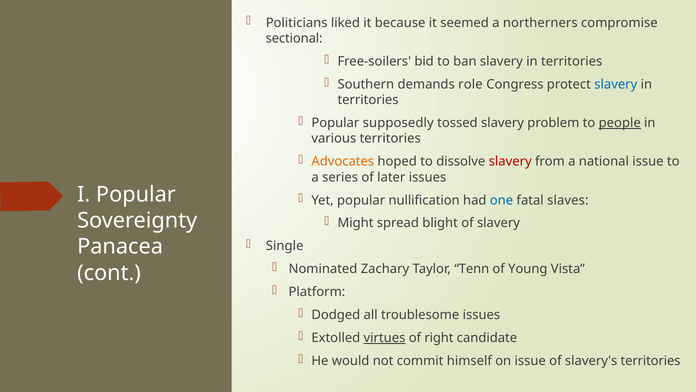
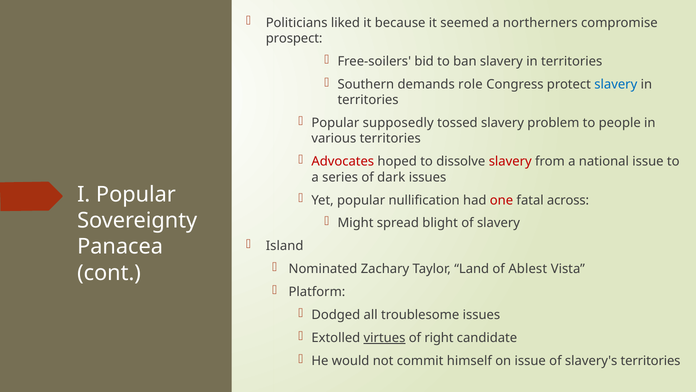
sectional: sectional -> prospect (294, 38)
people underline: present -> none (620, 123)
Advocates colour: orange -> red (343, 161)
later: later -> dark (391, 177)
one colour: blue -> red (501, 200)
slaves: slaves -> across (568, 200)
Single: Single -> Island (285, 246)
Tenn: Tenn -> Land (472, 269)
Young: Young -> Ablest (528, 269)
